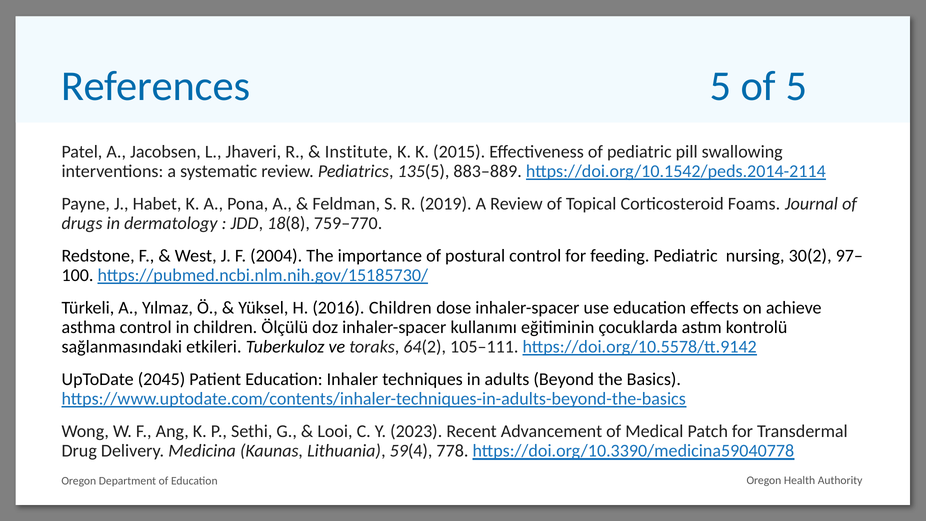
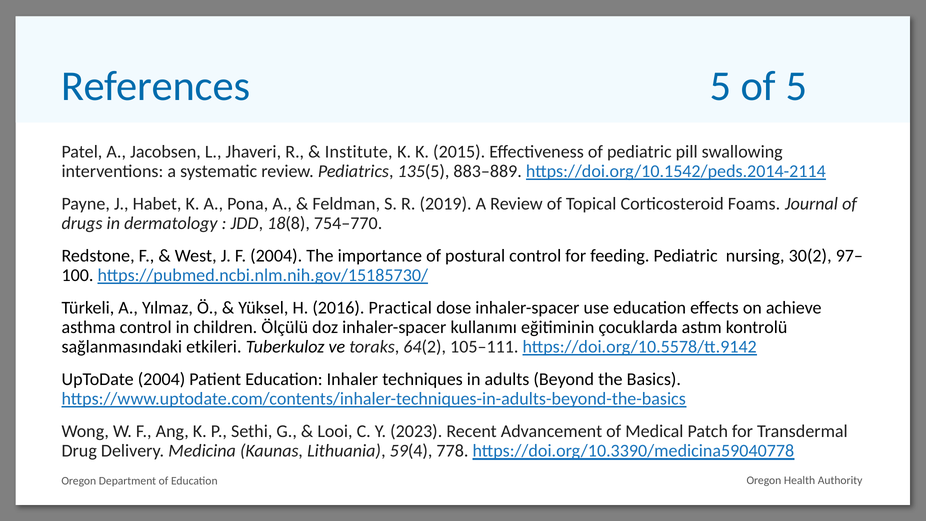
759–770: 759–770 -> 754–770 (348, 223)
2016 Children: Children -> Practical (400, 308)
UpToDate 2045: 2045 -> 2004 (162, 379)
